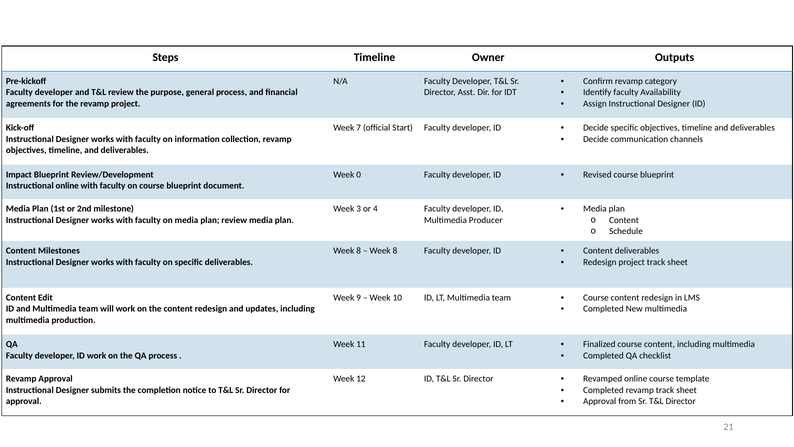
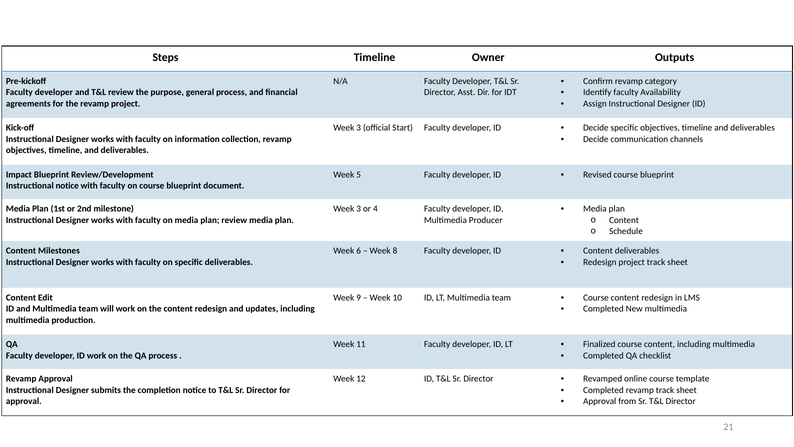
7: 7 -> 3 (359, 128)
0: 0 -> 5 (359, 174)
Instructional online: online -> notice (67, 186)
8: 8 -> 6 (359, 251)
